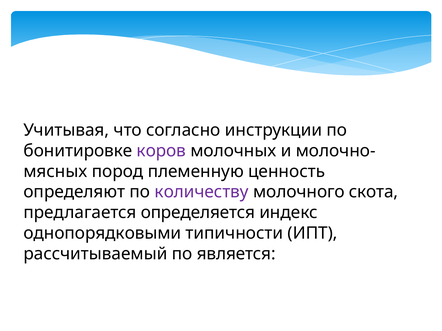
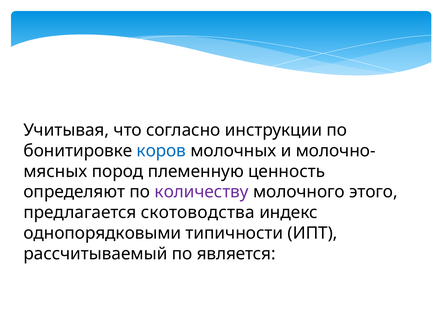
коров colour: purple -> blue (161, 151)
скота: скота -> этого (373, 192)
определяется: определяется -> скотоводства (198, 213)
